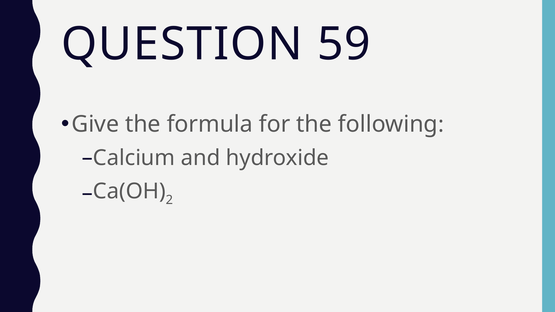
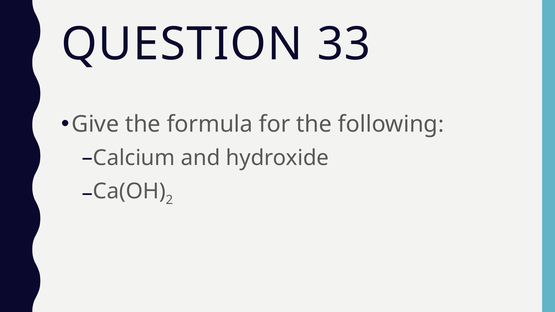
59: 59 -> 33 (344, 44)
